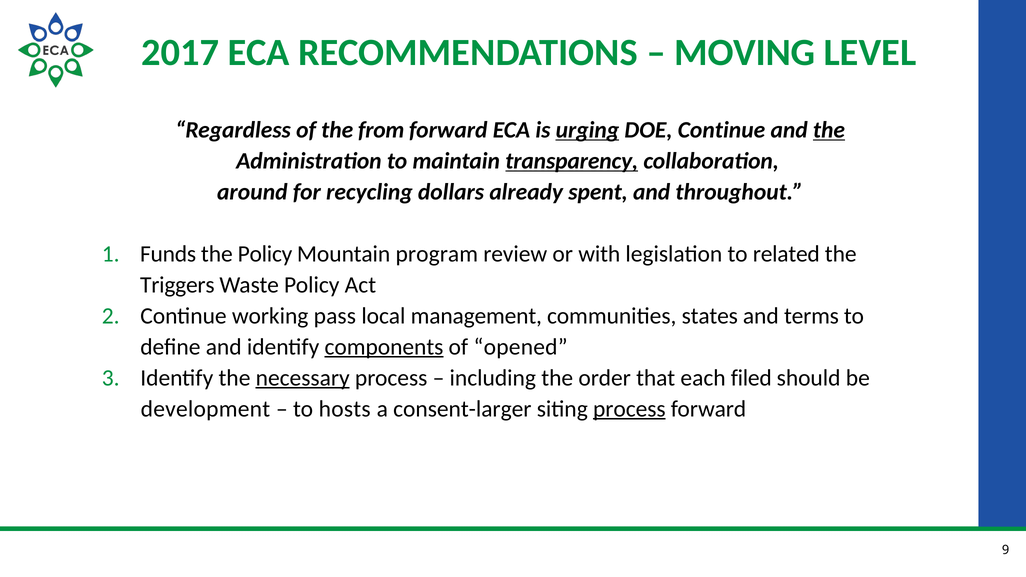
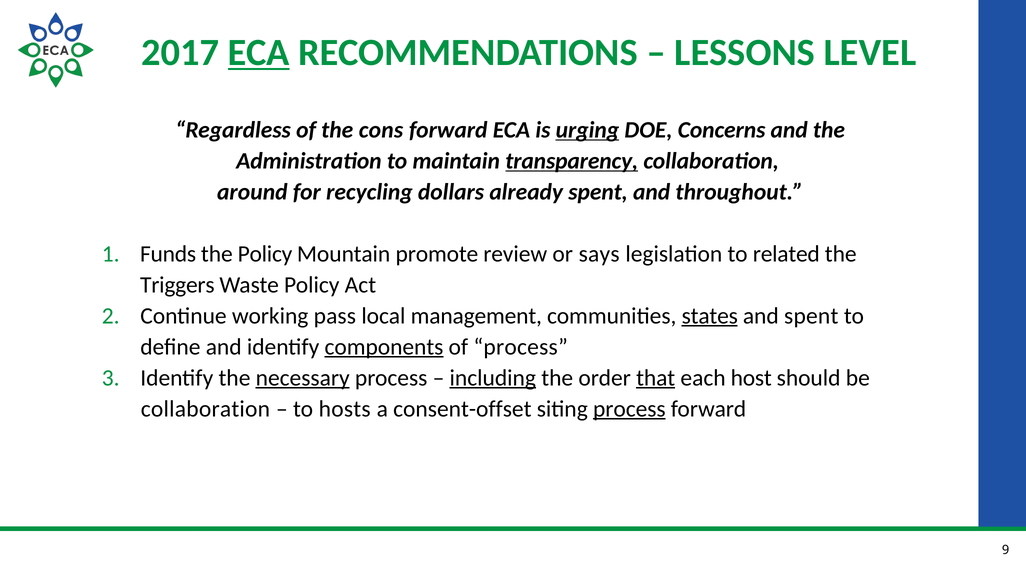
ECA underline: none -> present (259, 52)
MOVING: MOVING -> LESSONS (745, 52)
from: from -> cons (381, 130)
DOE Continue: Continue -> Concerns (722, 130)
the underline: present -> none (829, 130)
program: program -> promote (437, 254)
with: with -> says (599, 254)
states underline: none -> present (710, 316)
and terms: terms -> spent (811, 316)
of opened: opened -> process (521, 347)
including underline: none -> present (493, 378)
that underline: none -> present (656, 378)
filed: filed -> host (751, 378)
development: development -> collaboration (205, 409)
consent-larger: consent-larger -> consent-offset (462, 409)
